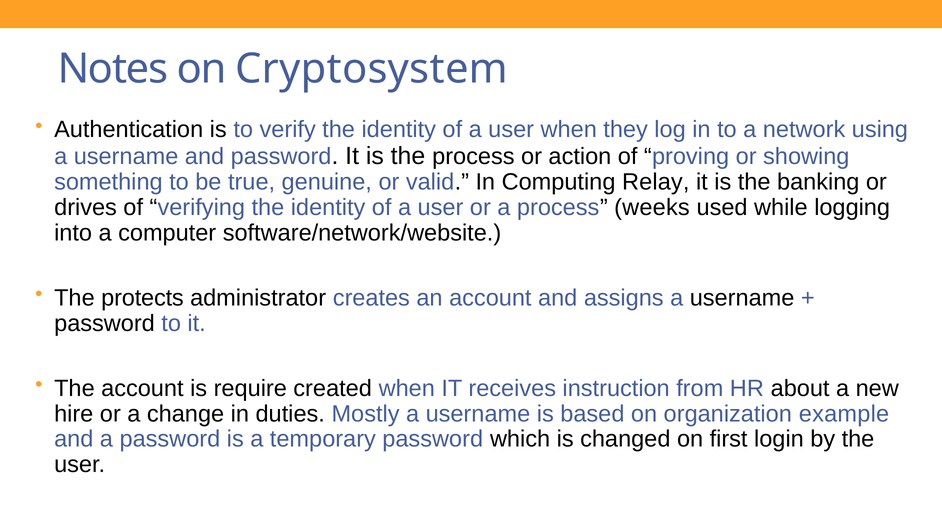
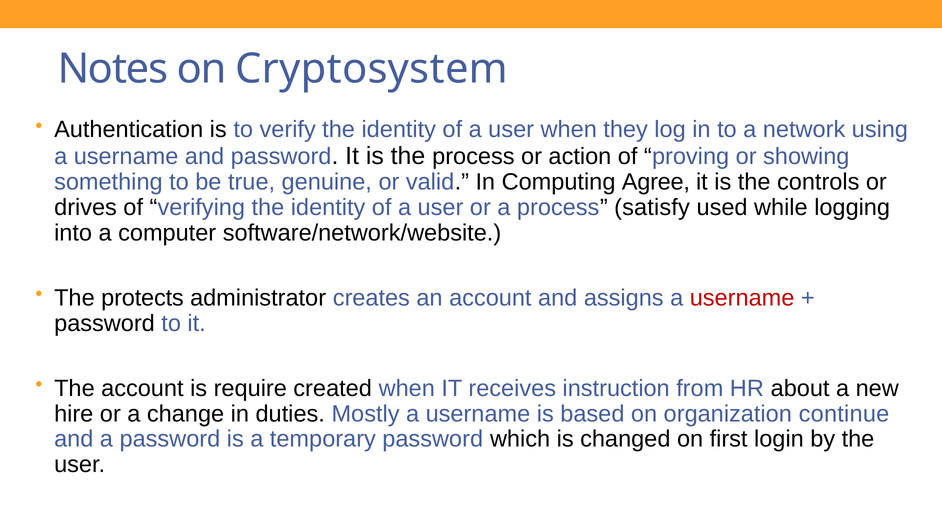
Relay: Relay -> Agree (656, 182)
banking: banking -> controls (818, 182)
weeks: weeks -> satisfy (652, 207)
username colour: black -> red (742, 298)
example: example -> continue (844, 414)
